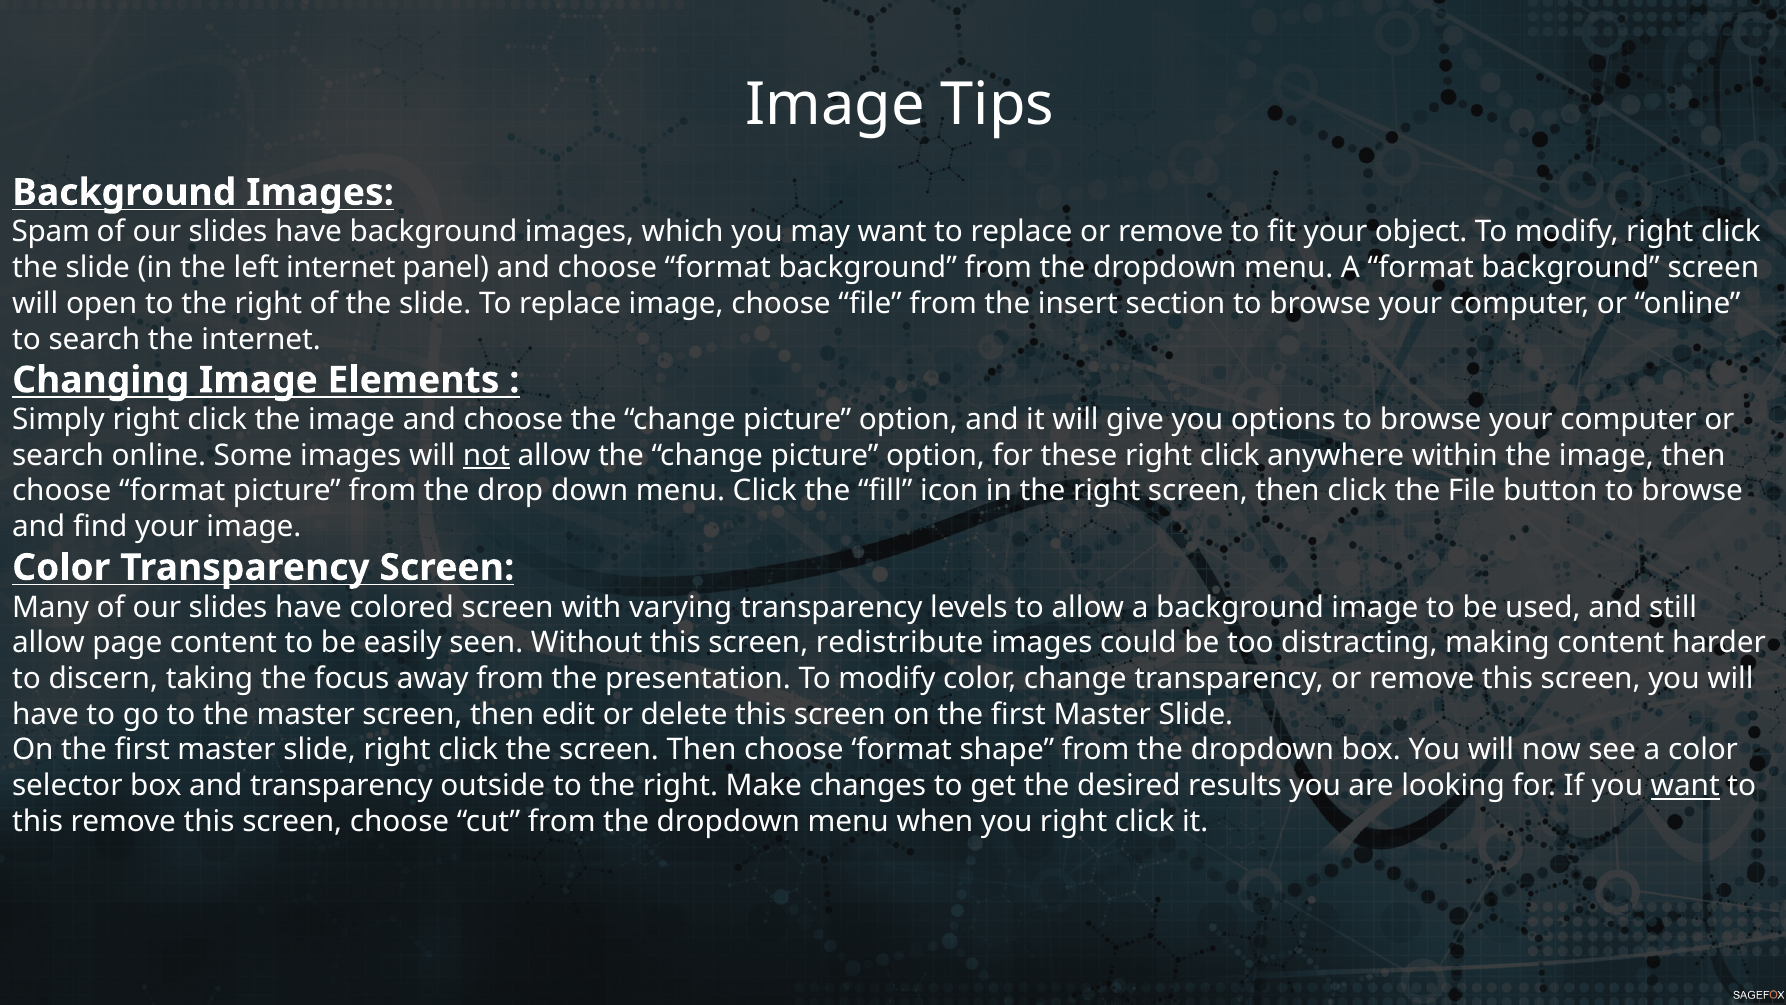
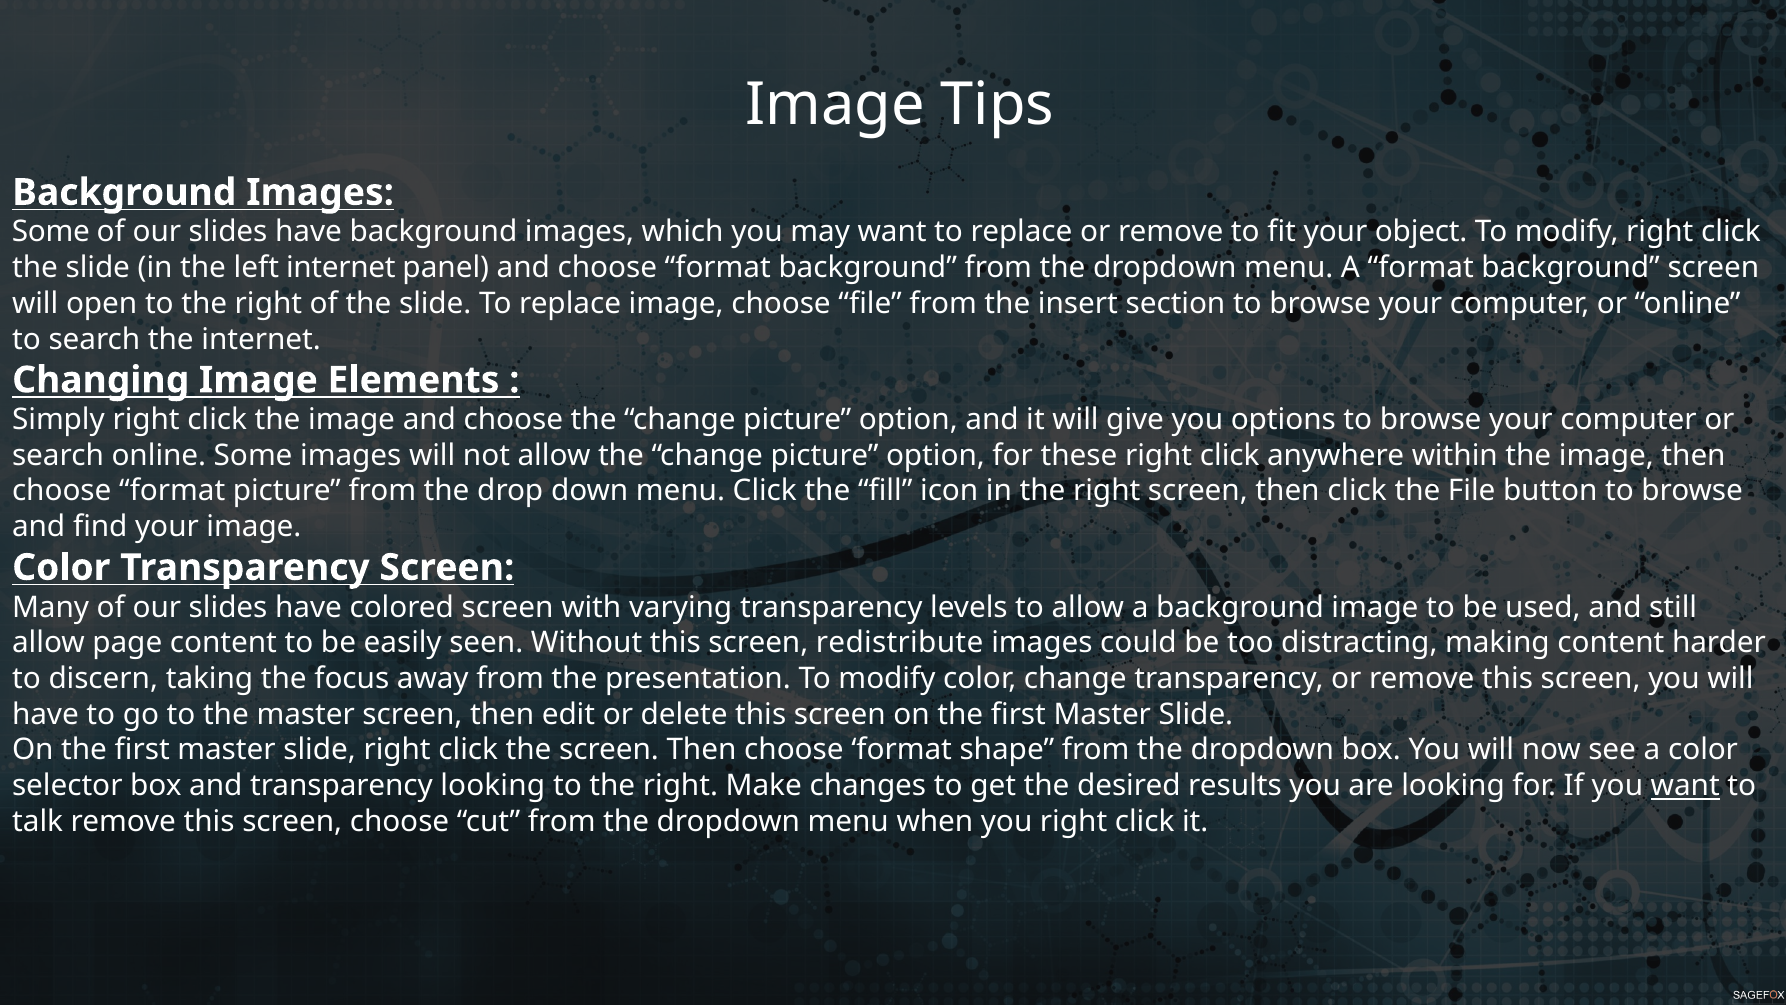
Spam: Spam -> Some (51, 232)
not underline: present -> none (486, 455)
transparency outside: outside -> looking (493, 786)
this: this -> talk (38, 821)
